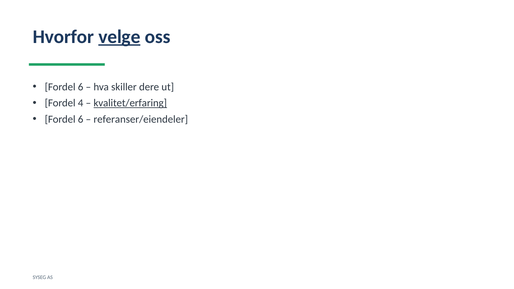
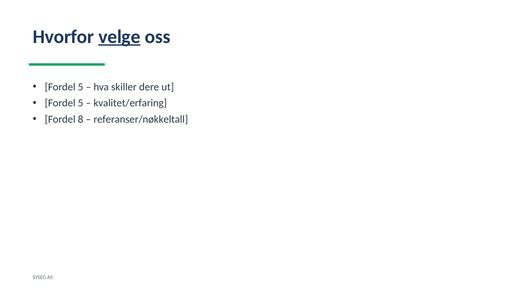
6: 6 -> 5 (81, 87)
4: 4 -> 5 (81, 103)
kvalitet/erfaring underline: present -> none (130, 103)
6: 6 -> 8 (81, 119)
referanser/eiendeler: referanser/eiendeler -> referanser/nøkkeltall (141, 119)
